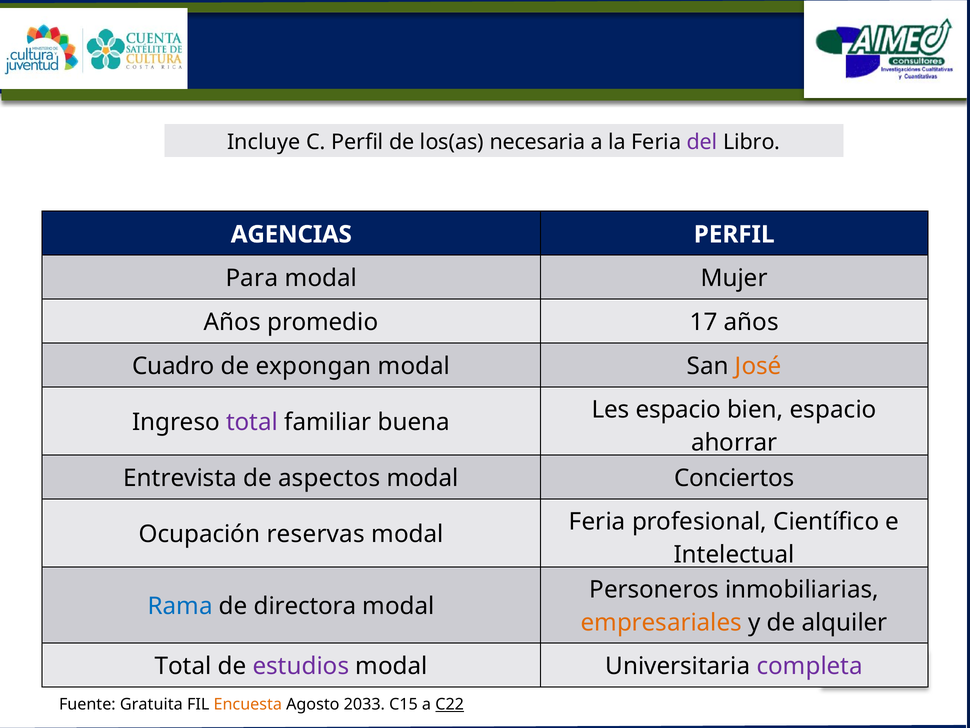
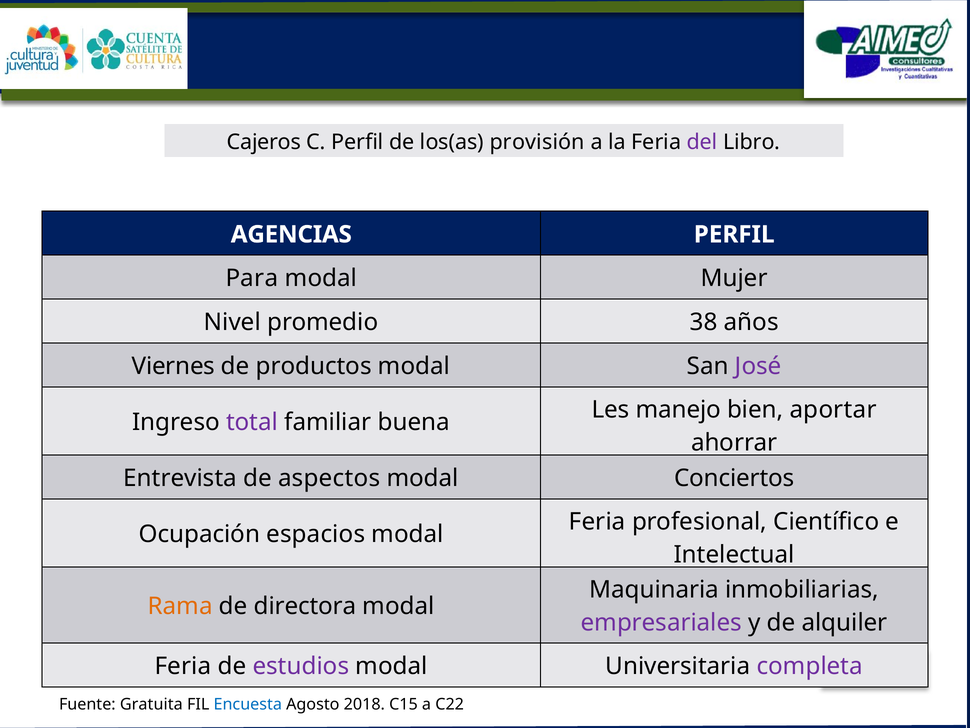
Incluye: Incluye -> Cajeros (264, 142)
necesaria: necesaria -> provisión (537, 142)
Años: Años -> Nivel (232, 322)
17: 17 -> 38 (704, 322)
Cuadro: Cuadro -> Viernes (173, 366)
expongan: expongan -> productos (314, 366)
José colour: orange -> purple (758, 366)
Les espacio: espacio -> manejo (678, 409)
bien espacio: espacio -> aportar (833, 409)
reservas: reservas -> espacios (316, 534)
Personeros: Personeros -> Maquinaria (654, 589)
Rama colour: blue -> orange (180, 606)
empresariales colour: orange -> purple (661, 622)
Total: Total -> Feria (183, 666)
Encuesta colour: orange -> blue (248, 704)
2033: 2033 -> 2018 (364, 704)
C22 underline: present -> none (450, 704)
